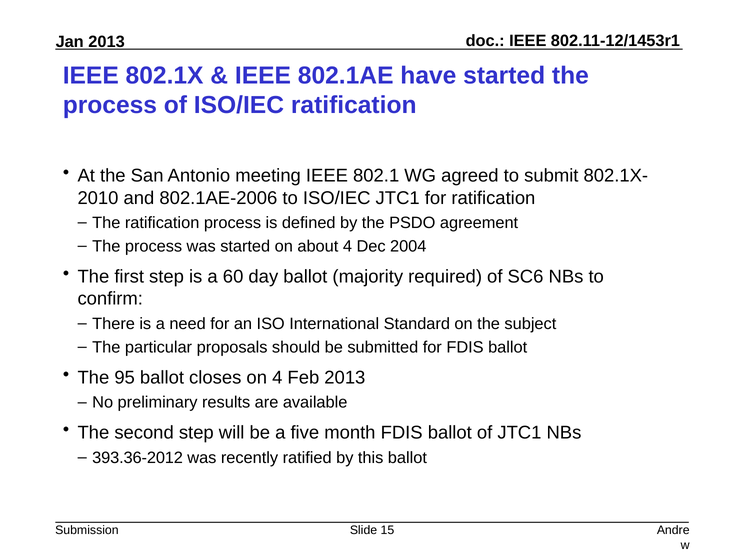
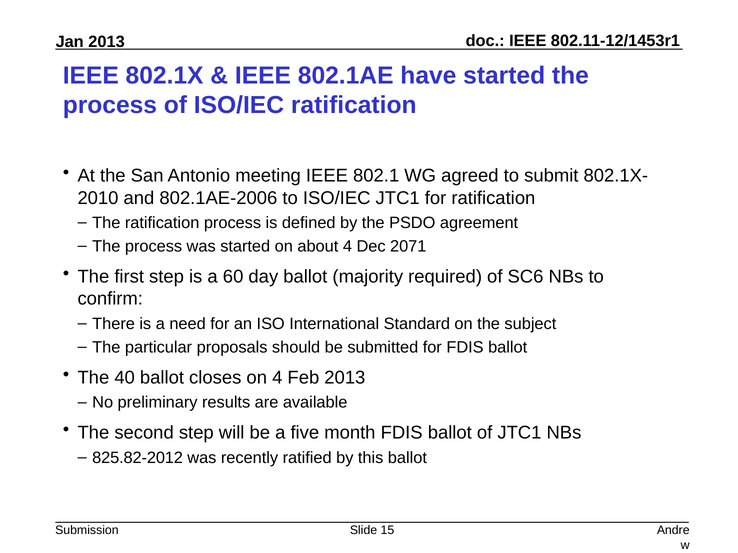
2004: 2004 -> 2071 (408, 247)
95: 95 -> 40 (125, 378)
393.36-2012: 393.36-2012 -> 825.82-2012 (138, 458)
